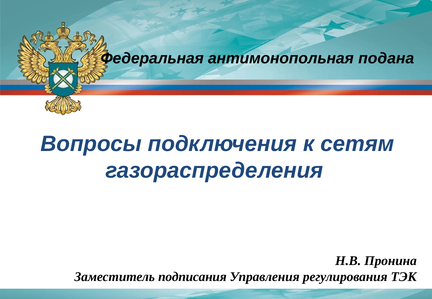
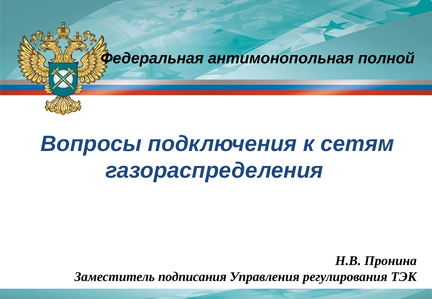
подана: подана -> полной (386, 58)
